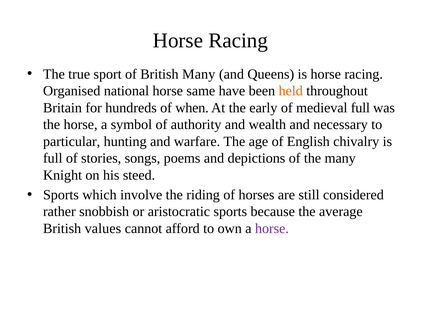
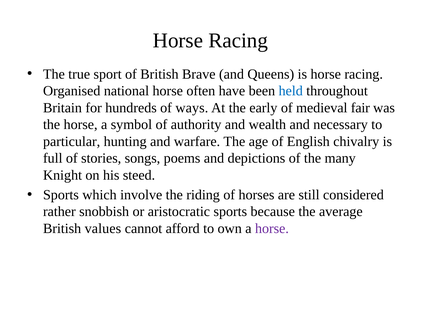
British Many: Many -> Brave (199, 74)
same: same -> often (201, 91)
held colour: orange -> blue (291, 91)
when: when -> ways (192, 108)
medieval full: full -> fair (360, 108)
